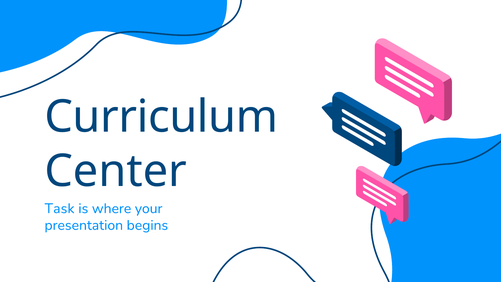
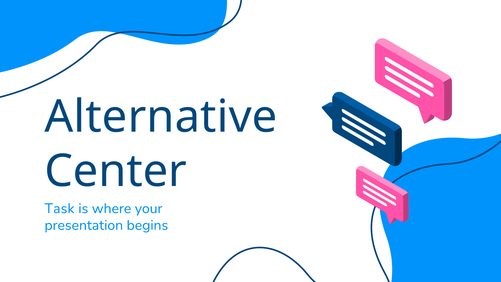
Curriculum: Curriculum -> Alternative (161, 117)
